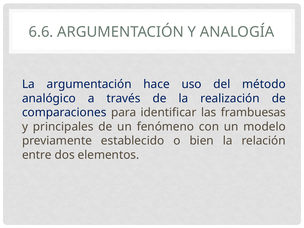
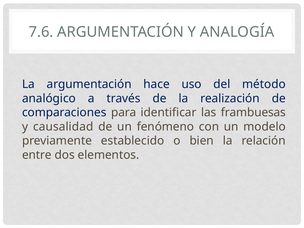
6.6: 6.6 -> 7.6 (41, 32)
principales: principales -> causalidad (63, 127)
